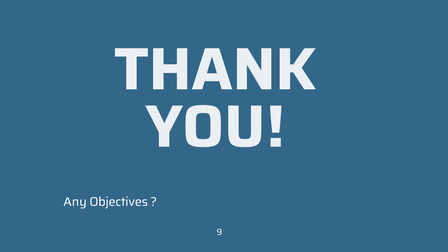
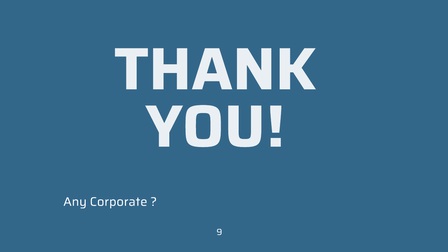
Objectives: Objectives -> Corporate (119, 202)
